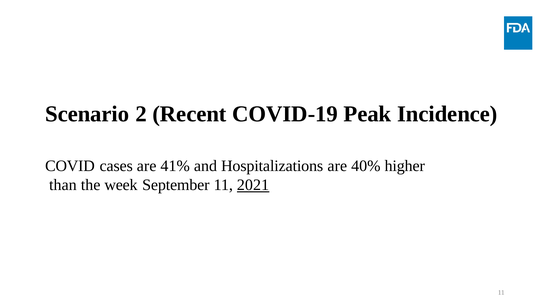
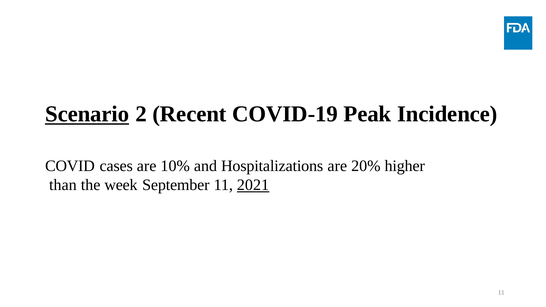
Scenario underline: none -> present (87, 114)
41%: 41% -> 10% (175, 166)
40%: 40% -> 20% (366, 166)
